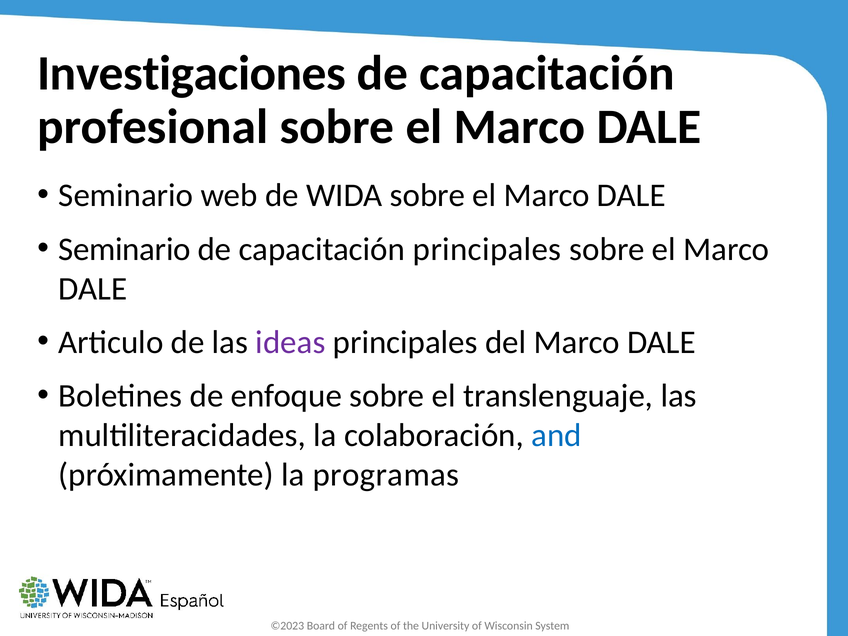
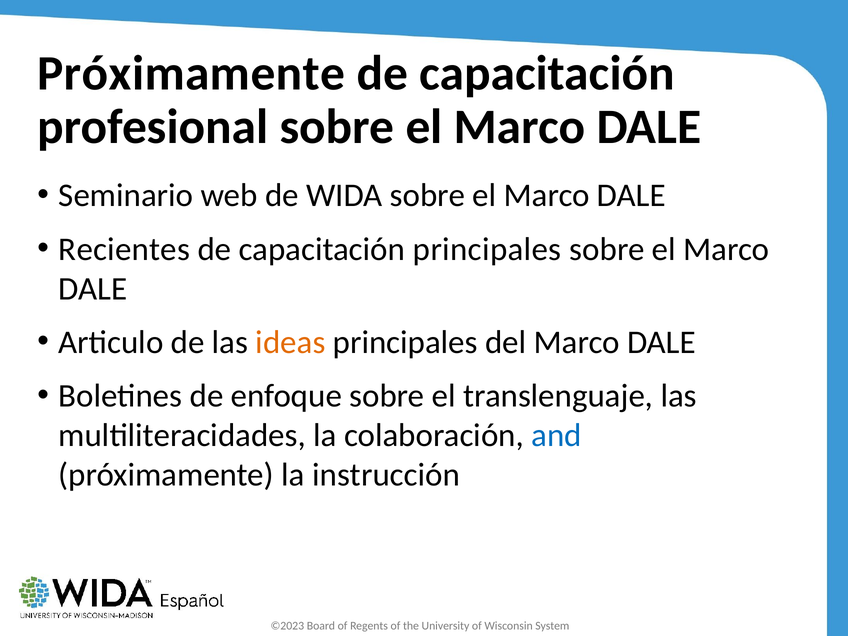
Investigaciones: Investigaciones -> Próximamente (191, 73)
Seminario: Seminario -> Recientes (124, 249)
ideas colour: purple -> orange (290, 342)
programas: programas -> instrucción (386, 475)
